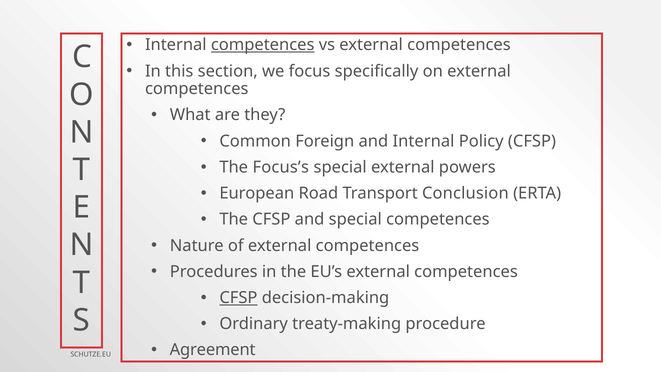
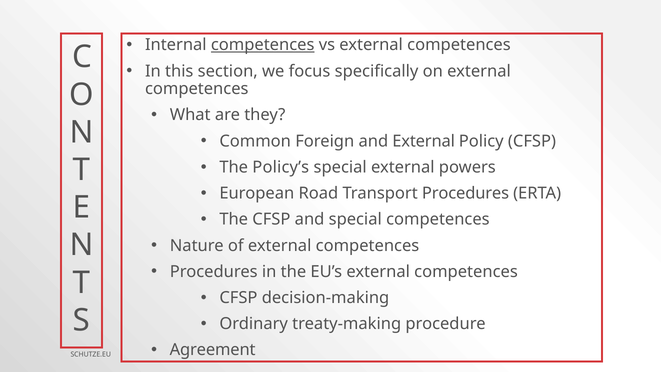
and Internal: Internal -> External (424, 141)
Focus’s: Focus’s -> Policy’s (281, 167)
Transport Conclusion: Conclusion -> Procedures (466, 193)
CFSP underline: present -> none (238, 298)
